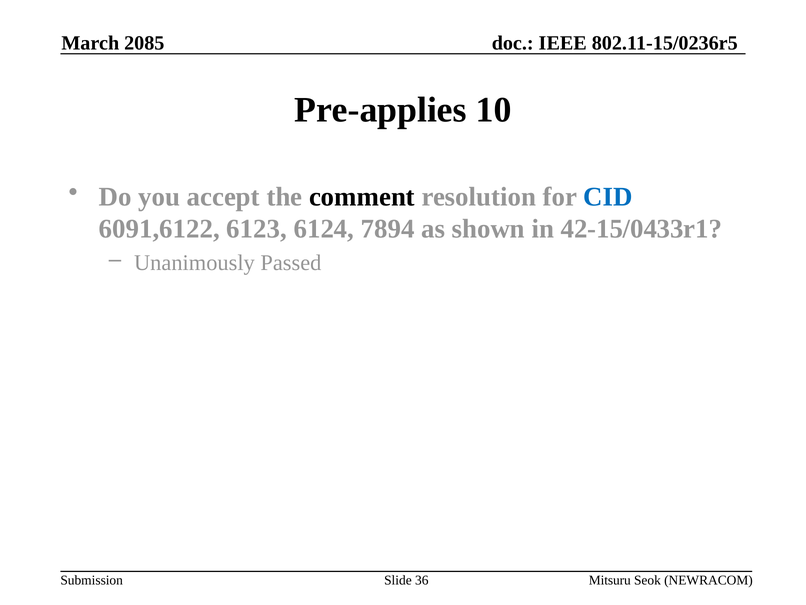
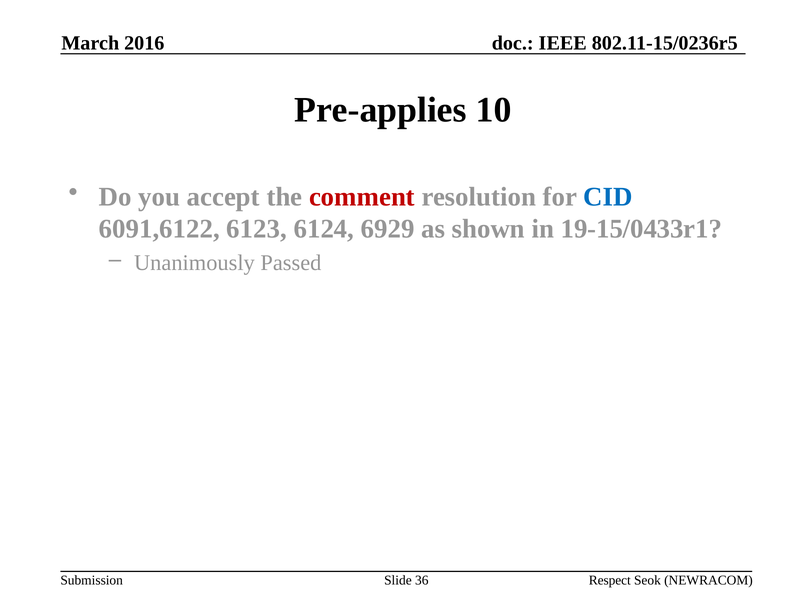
2085: 2085 -> 2016 (144, 43)
comment colour: black -> red (362, 197)
7894: 7894 -> 6929 (388, 229)
42-15/0433r1: 42-15/0433r1 -> 19-15/0433r1 (641, 229)
Mitsuru: Mitsuru -> Respect (610, 580)
